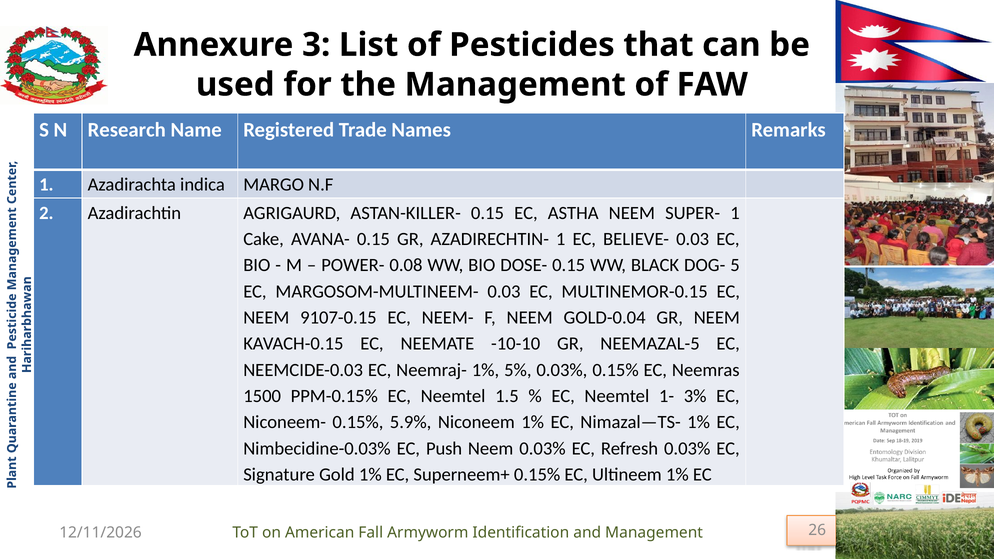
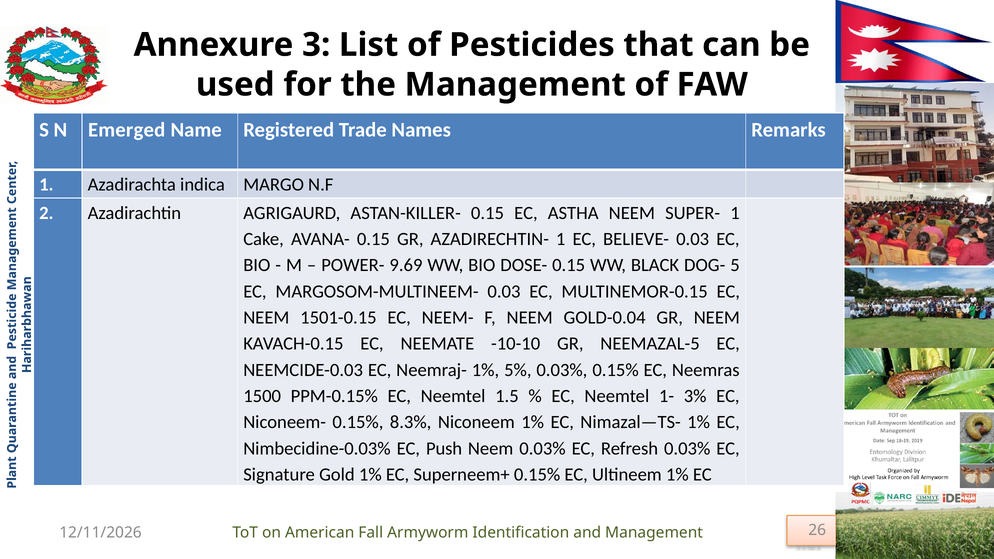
Research: Research -> Emerged (127, 130)
0.08: 0.08 -> 9.69 (406, 265)
9107-0.15: 9107-0.15 -> 1501-0.15 (338, 318)
5.9%: 5.9% -> 8.3% (411, 422)
